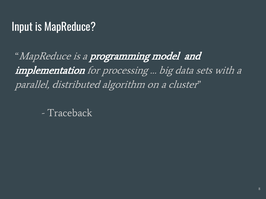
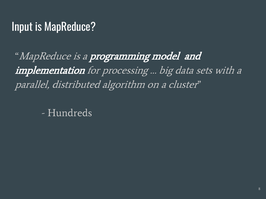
Traceback: Traceback -> Hundreds (70, 113)
